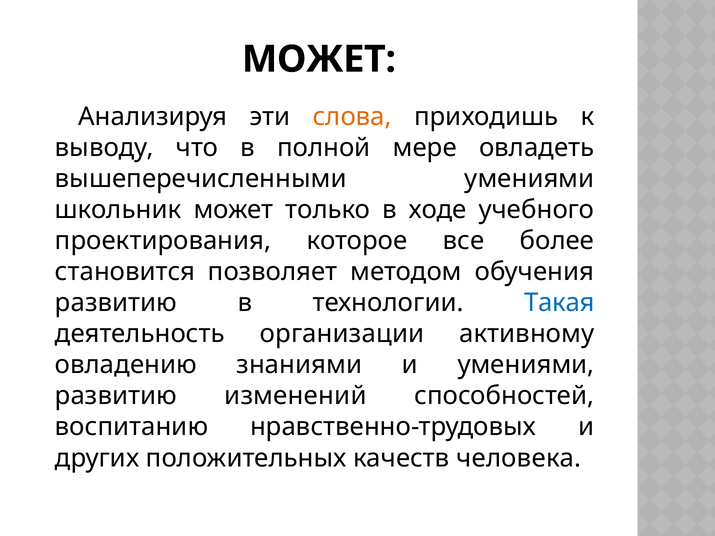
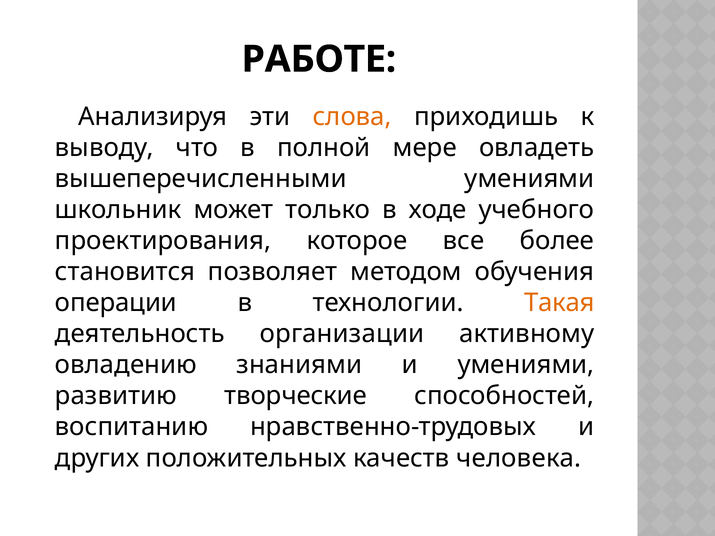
МОЖЕТ: МОЖЕТ -> РАБОТЕ (319, 59)
развитию: развитию -> операции (116, 303)
Такая colour: blue -> orange (559, 303)
изменений: изменений -> творческие (296, 396)
